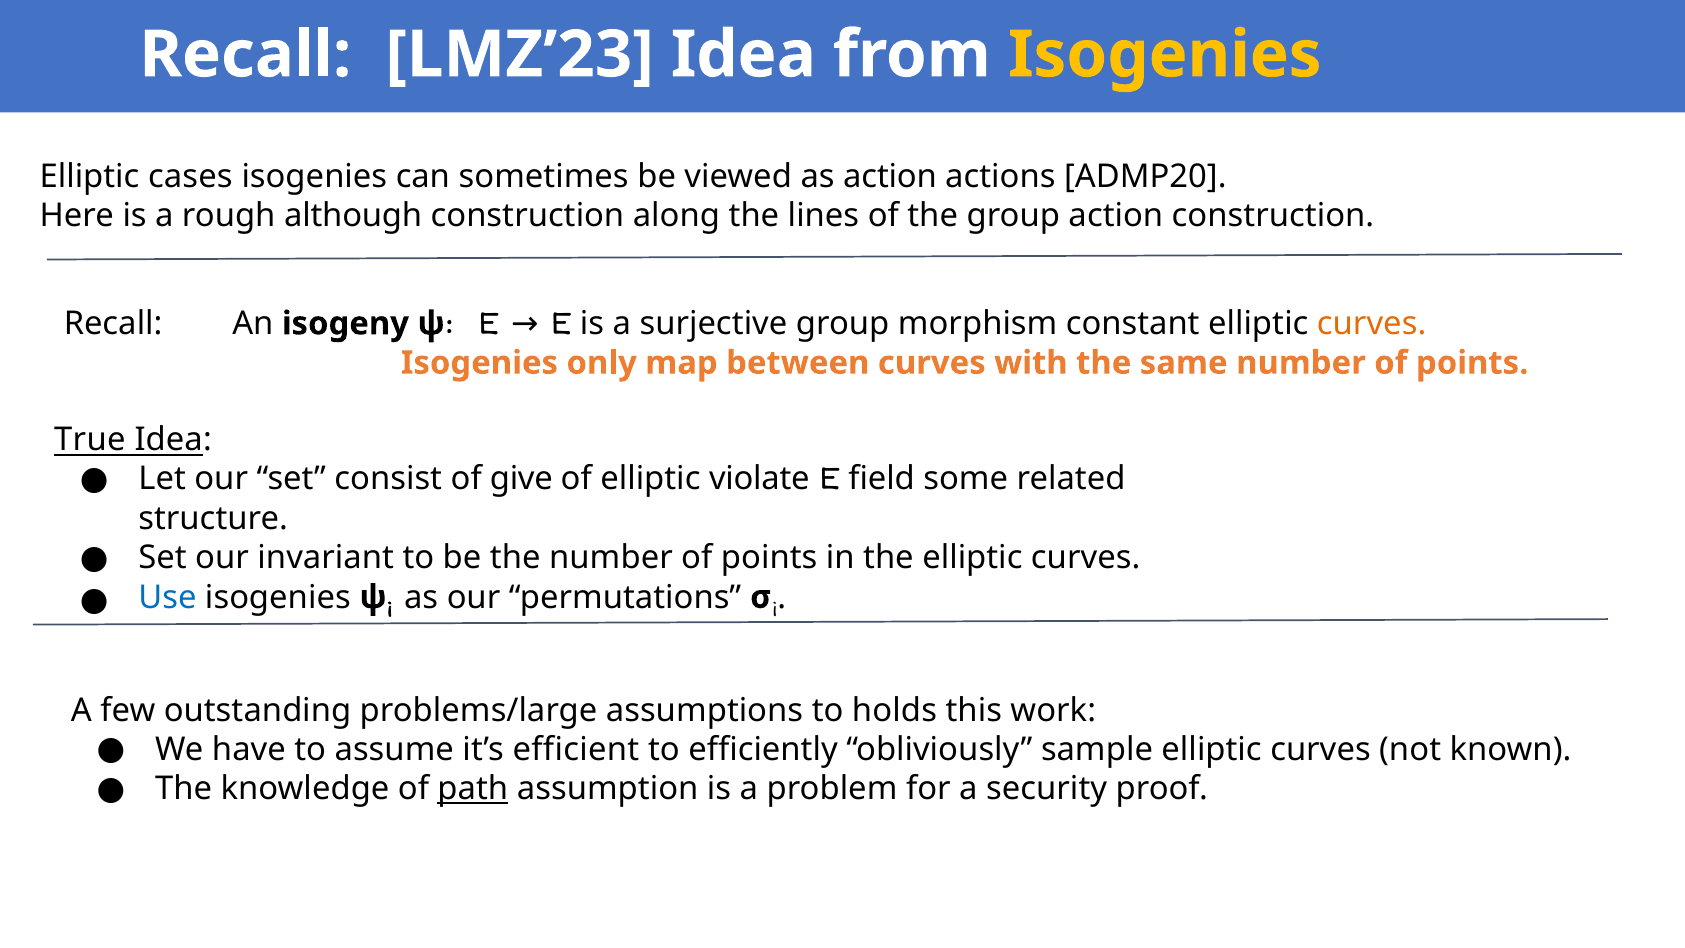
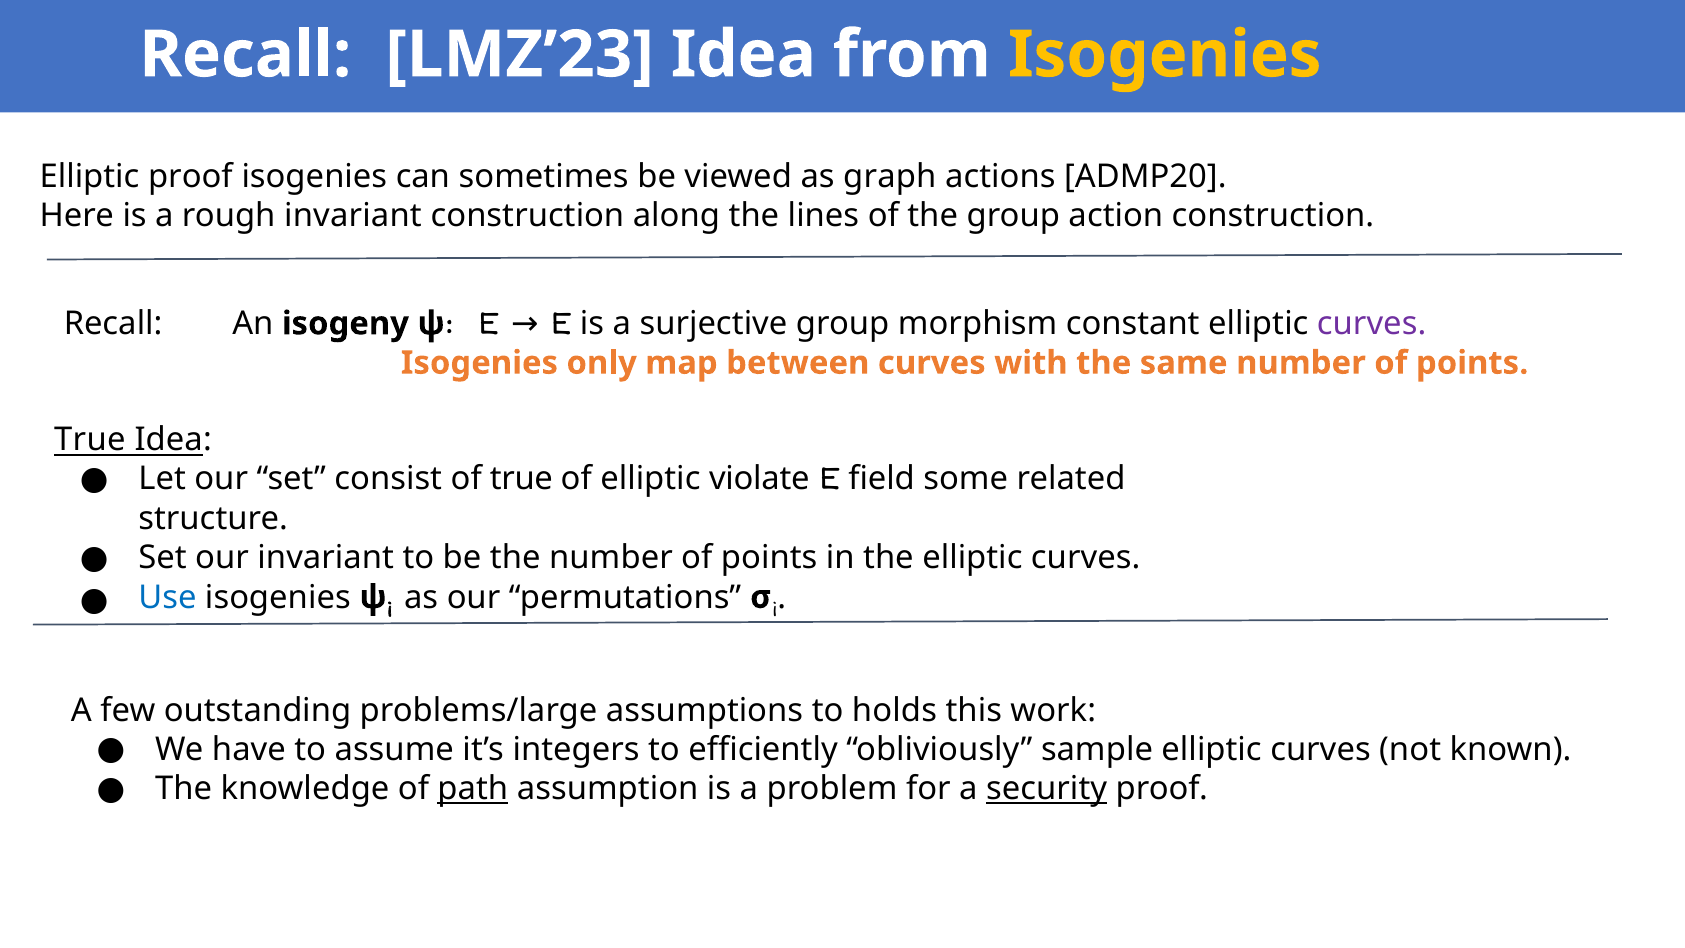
Elliptic cases: cases -> proof (190, 176)
as action: action -> graph (890, 176)
rough although: although -> invariant (353, 216)
curves colour: orange -> purple (1372, 324)
of give: give -> true (521, 479)
efficient: efficient -> integers (576, 749)
security underline: none -> present (1047, 789)
